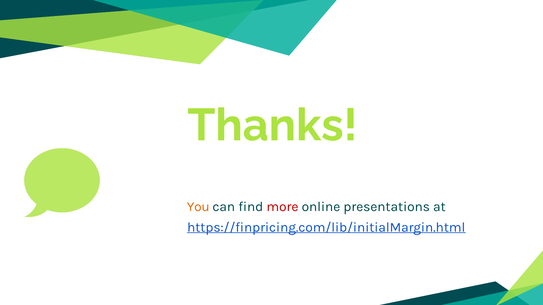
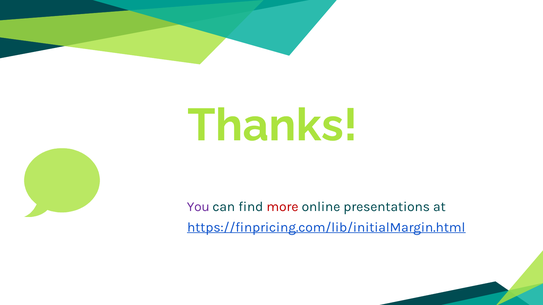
You colour: orange -> purple (198, 207)
